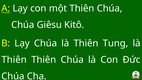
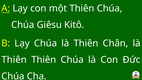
Tung: Tung -> Chân (116, 43)
